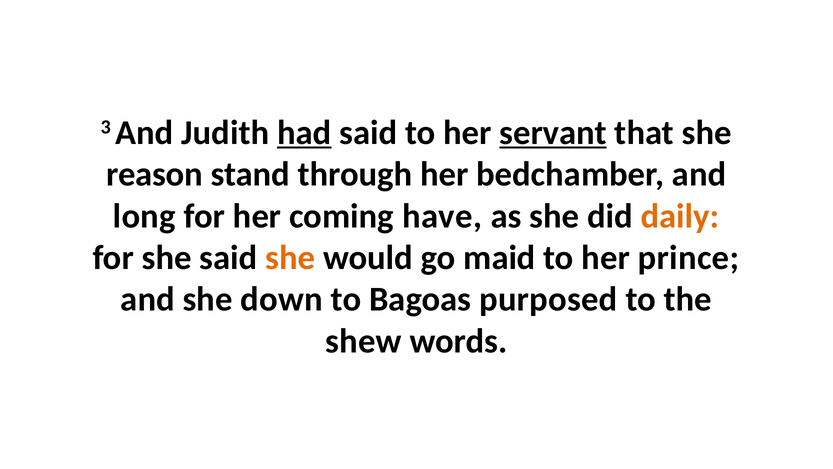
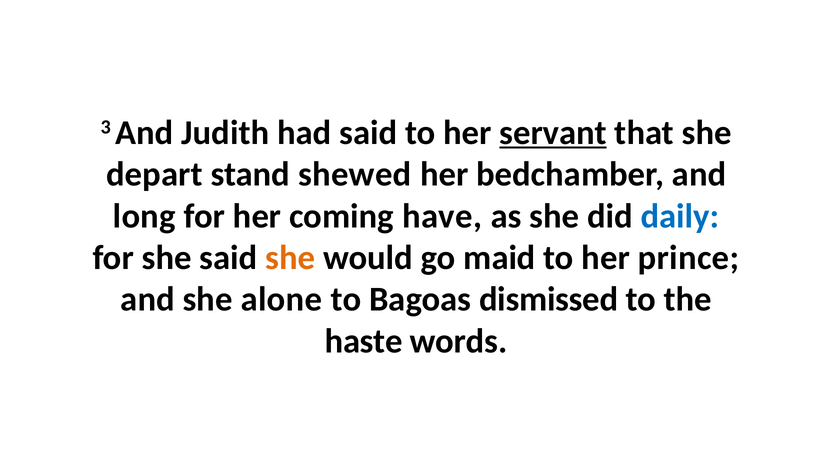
had underline: present -> none (304, 133)
reason: reason -> depart (154, 174)
through: through -> shewed (355, 174)
daily colour: orange -> blue (680, 216)
down: down -> alone (282, 299)
purposed: purposed -> dismissed (549, 299)
shew: shew -> haste (364, 341)
